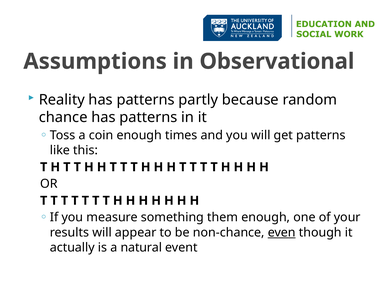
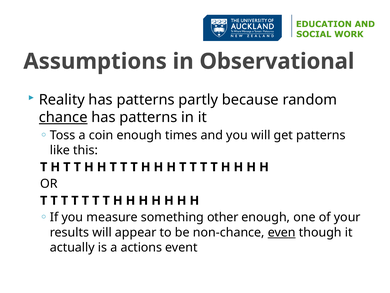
chance underline: none -> present (63, 117)
them: them -> other (223, 217)
natural: natural -> actions (141, 247)
